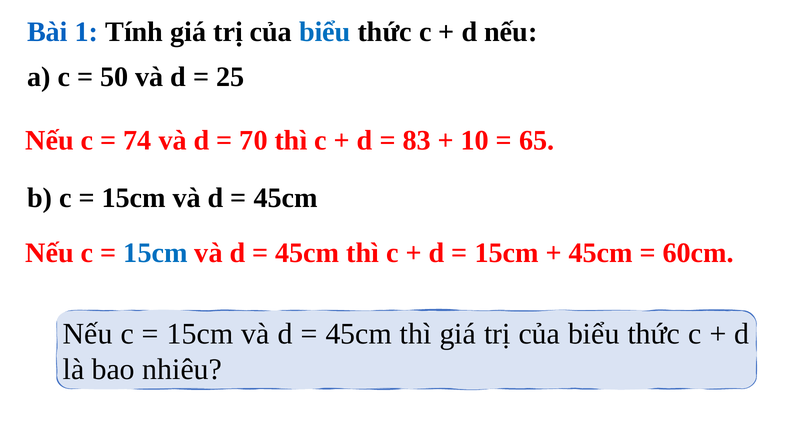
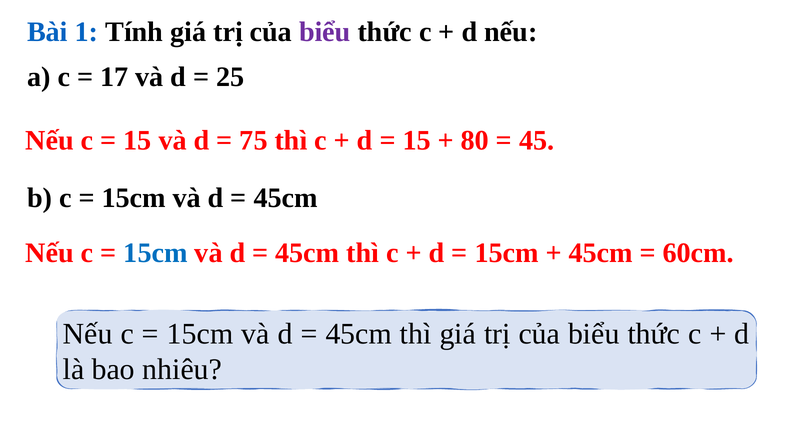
biểu colour: blue -> purple (325, 32)
50: 50 -> 17 (114, 77)
74: 74 -> 15 (137, 141)
70: 70 -> 75 (254, 141)
83: 83 -> 15 (417, 141)
10: 10 -> 80 (475, 141)
65: 65 -> 45 (537, 141)
